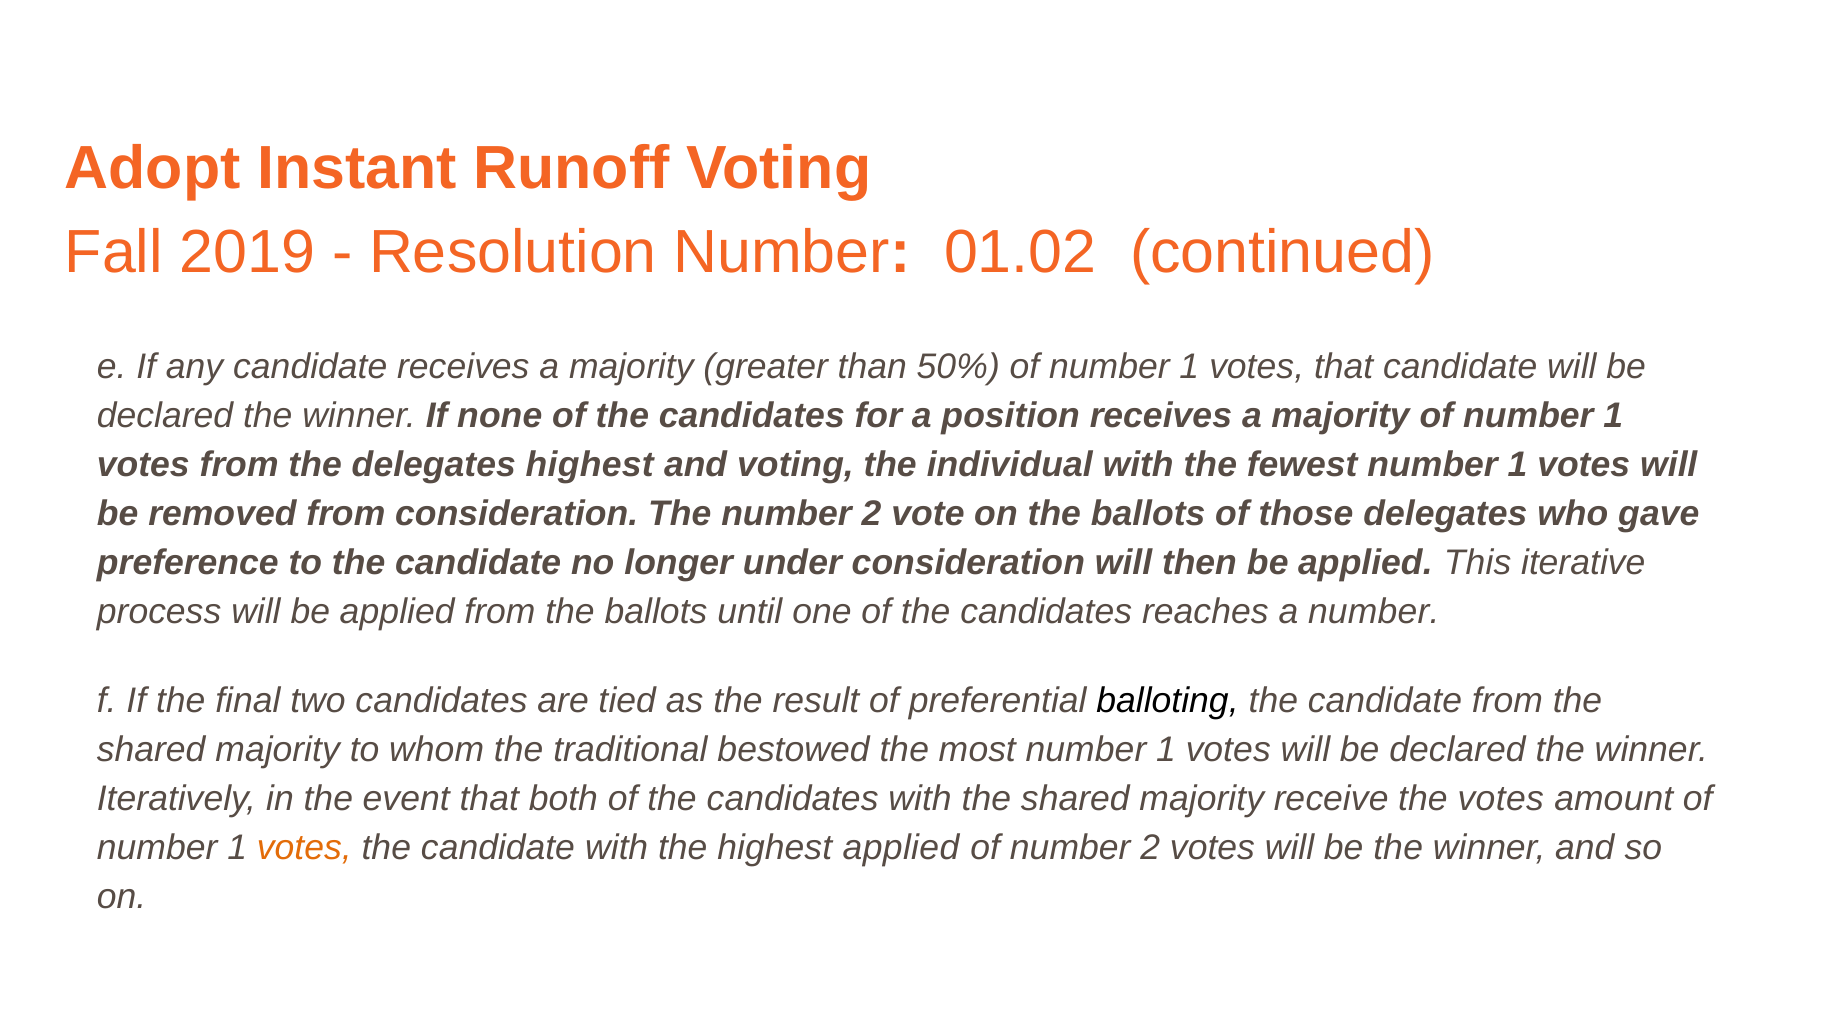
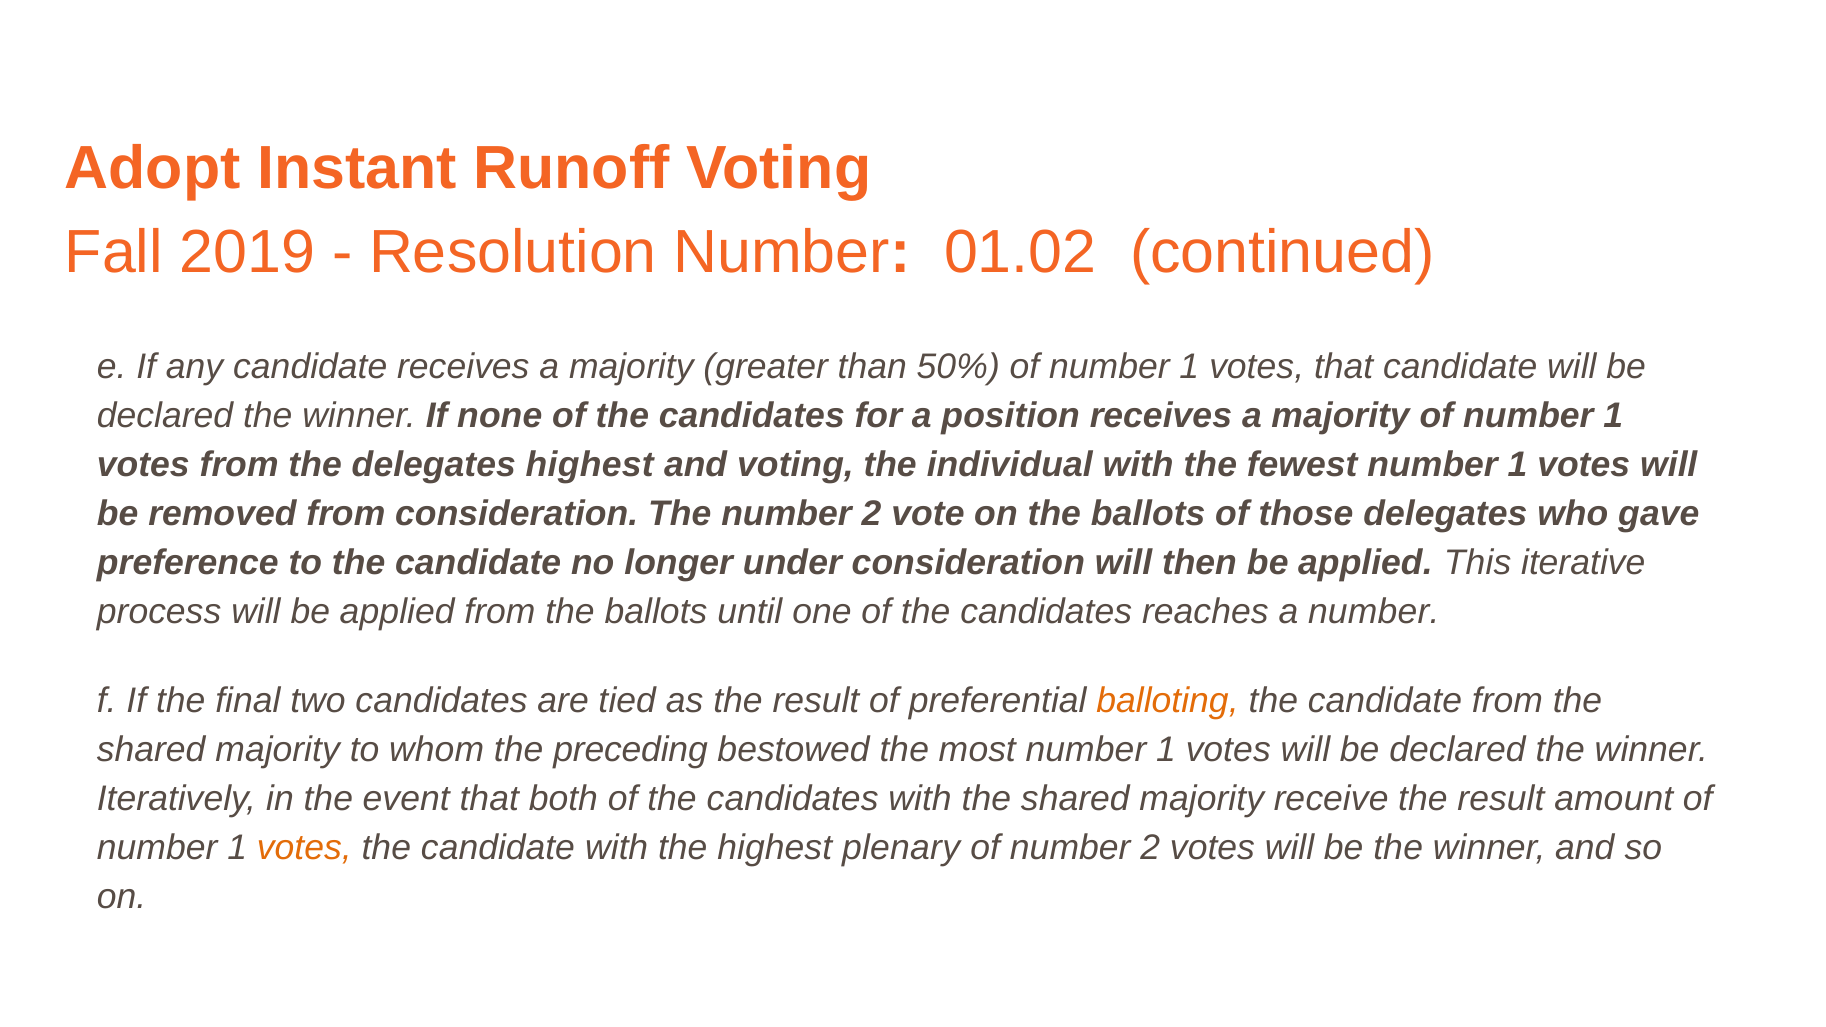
balloting colour: black -> orange (1167, 701)
traditional: traditional -> preceding (631, 750)
receive the votes: votes -> result (1501, 799)
highest applied: applied -> plenary (901, 848)
